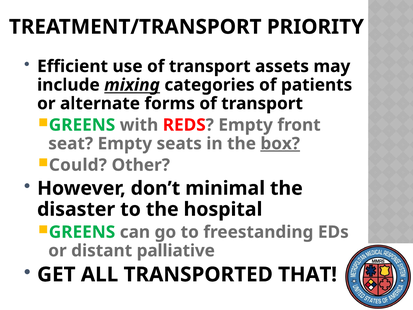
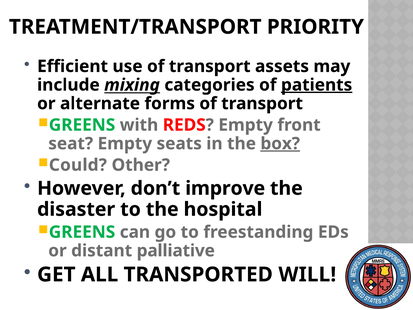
patients underline: none -> present (317, 85)
minimal: minimal -> improve (225, 188)
THAT: THAT -> WILL (307, 274)
